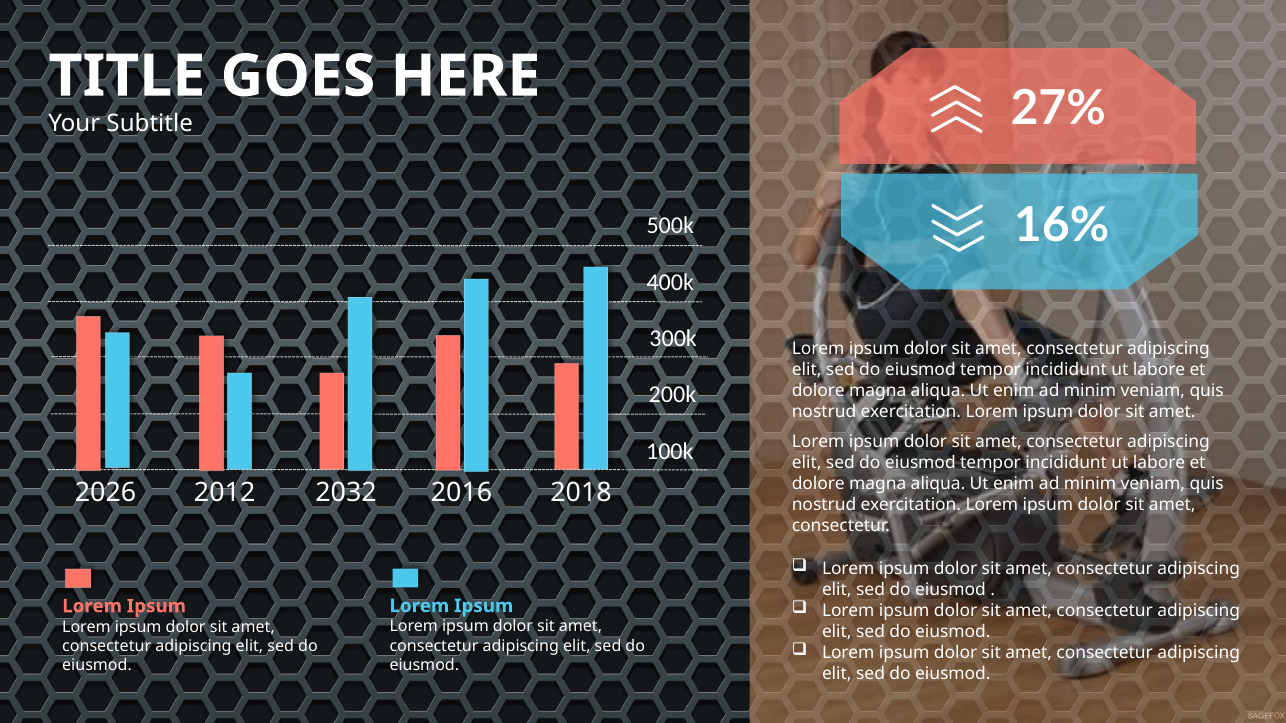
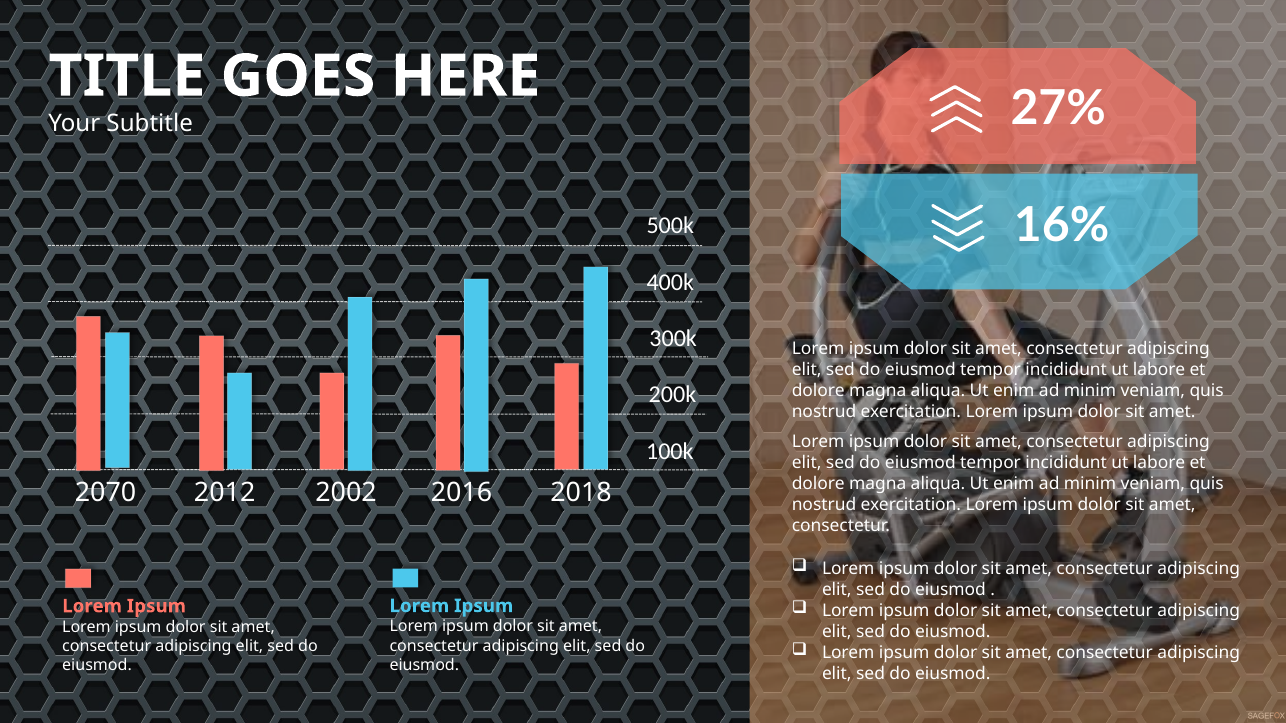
2026: 2026 -> 2070 (106, 493)
2032: 2032 -> 2002 (346, 493)
